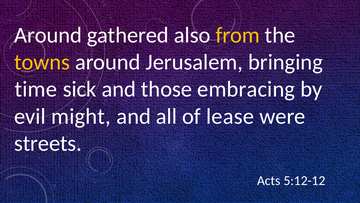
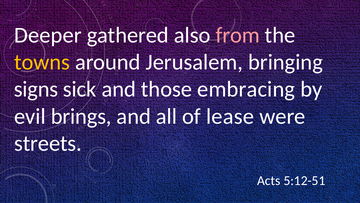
Around: Around -> Deeper (48, 35)
from colour: yellow -> pink (238, 35)
time: time -> signs (36, 89)
might: might -> brings (81, 116)
5:12-12: 5:12-12 -> 5:12-51 (304, 180)
